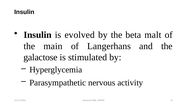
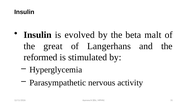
main: main -> great (53, 46)
galactose: galactose -> reformed (40, 57)
